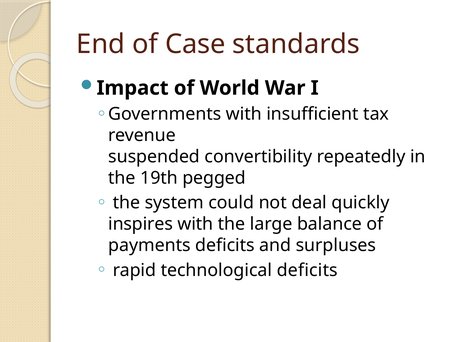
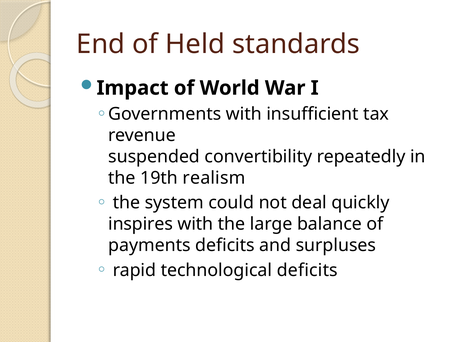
Case: Case -> Held (195, 44)
pegged: pegged -> realism (214, 178)
